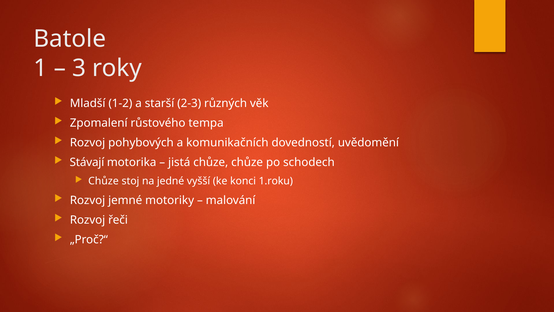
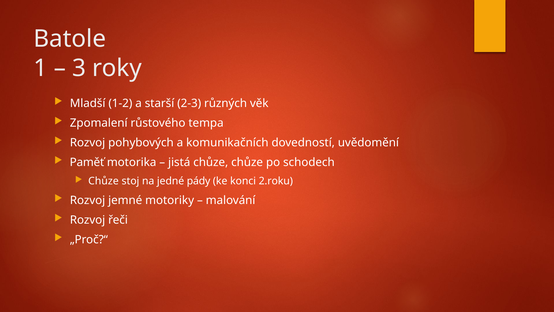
Stávají: Stávají -> Paměť (87, 162)
vyšší: vyšší -> pády (199, 181)
1.roku: 1.roku -> 2.roku (276, 181)
